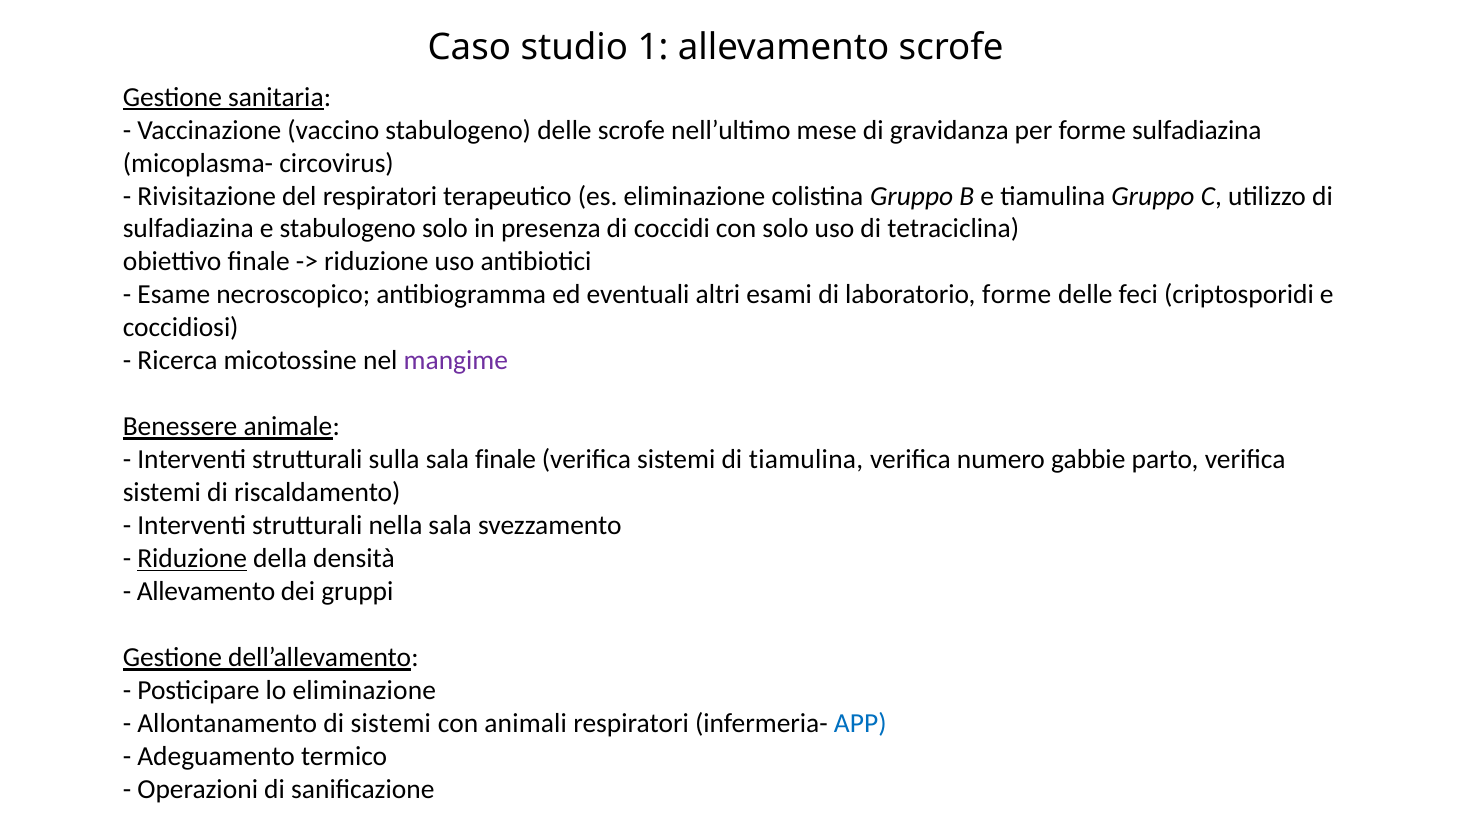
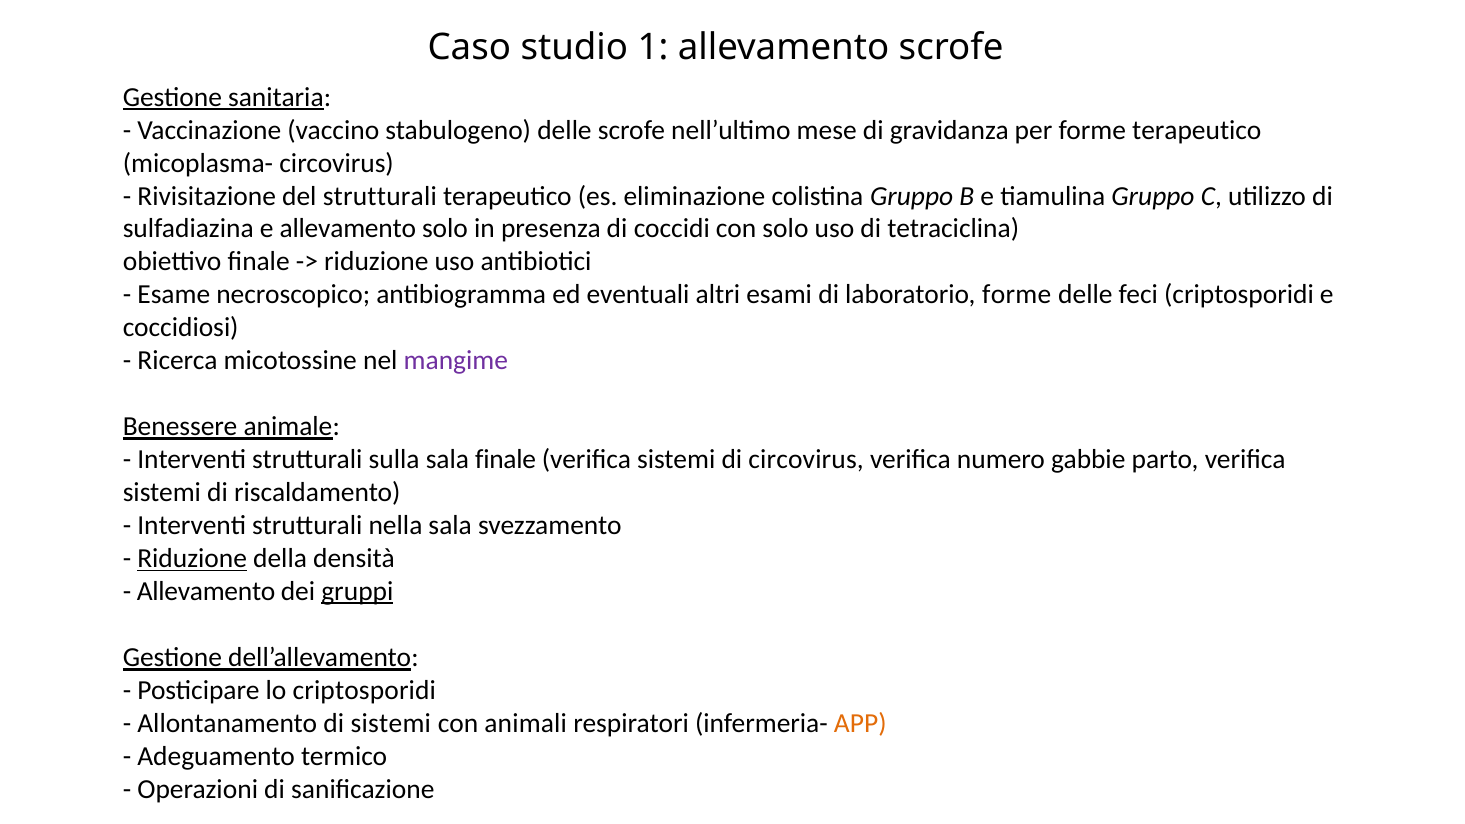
forme sulfadiazina: sulfadiazina -> terapeutico (1197, 130)
del respiratori: respiratori -> strutturali (380, 196)
e stabulogeno: stabulogeno -> allevamento (348, 229)
di tiamulina: tiamulina -> circovirus (806, 460)
gruppi underline: none -> present (357, 592)
lo eliminazione: eliminazione -> criptosporidi (364, 690)
APP colour: blue -> orange (860, 723)
